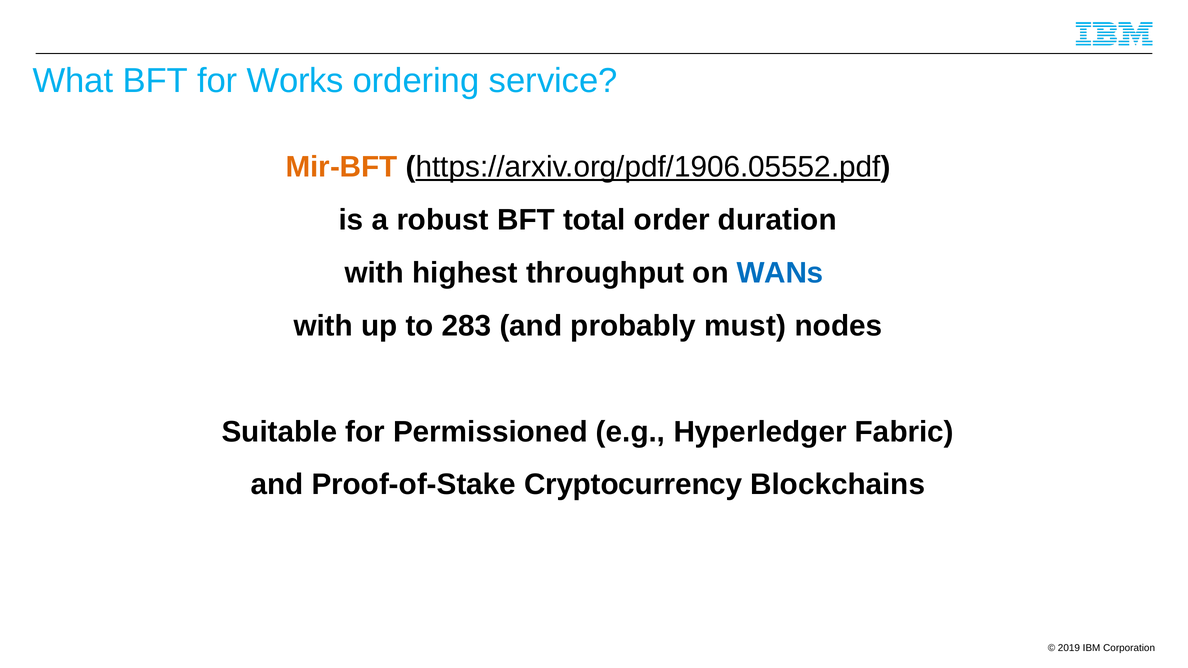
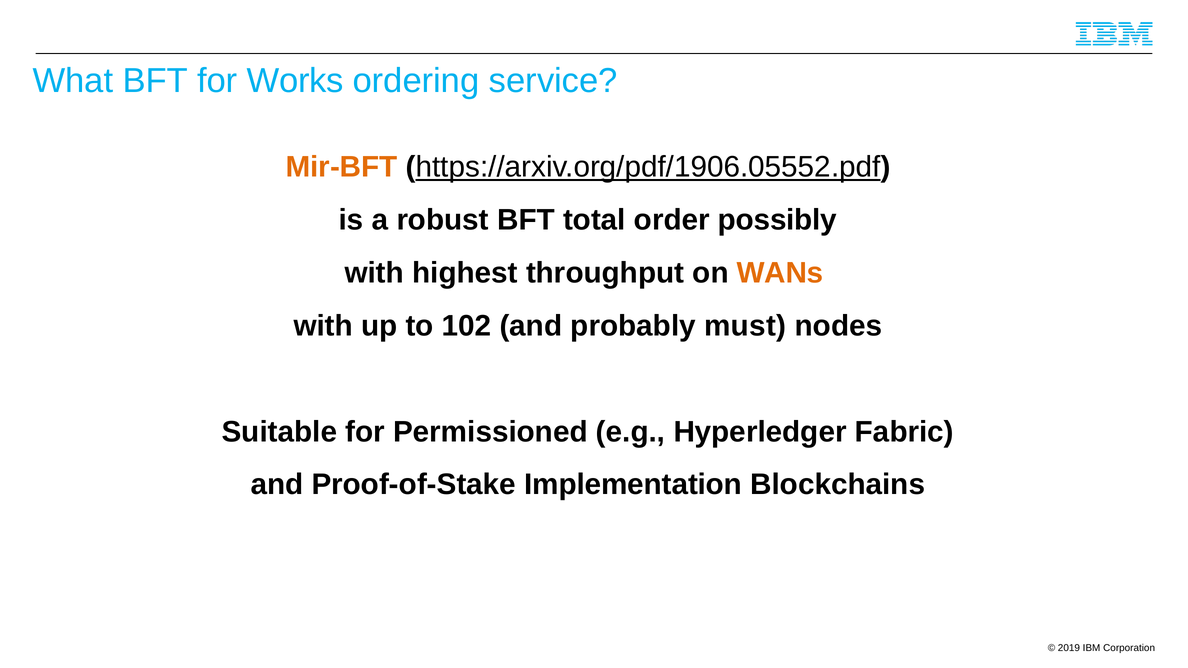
duration: duration -> possibly (777, 220)
WANs colour: blue -> orange (780, 273)
283: 283 -> 102 (467, 326)
Cryptocurrency: Cryptocurrency -> Implementation (633, 485)
